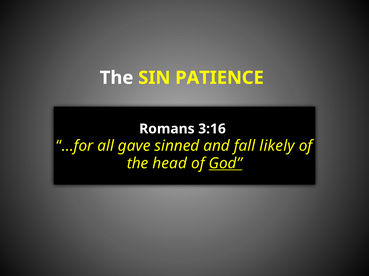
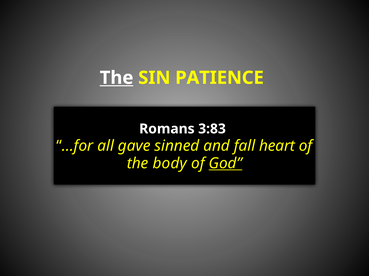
The underline: none -> present (117, 78)
3:16: 3:16 -> 3:83 (212, 129)
likely: likely -> heart (277, 146)
head: head -> body (170, 164)
